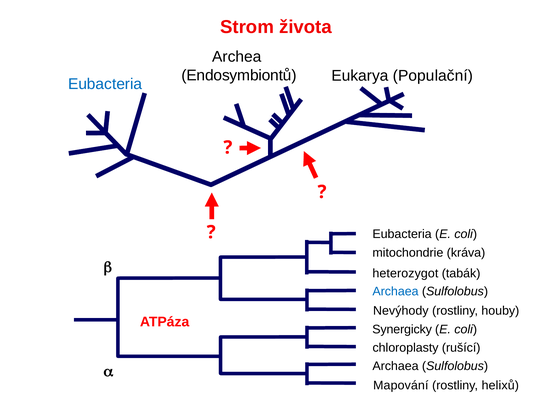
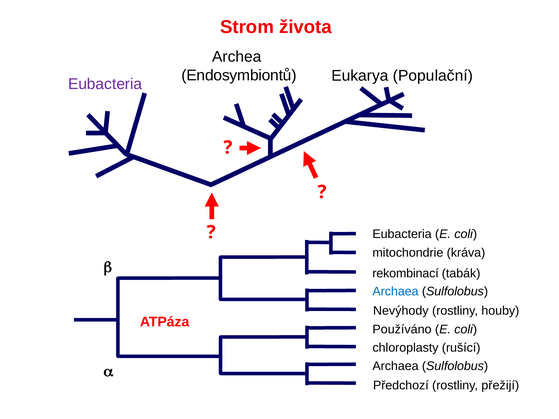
Eubacteria colour: blue -> purple (105, 84)
heterozygot: heterozygot -> rekombinací (406, 273)
Synergicky: Synergicky -> Používáno (402, 330)
Mapování: Mapování -> Předchozí (401, 386)
helixů: helixů -> přežijí (500, 386)
